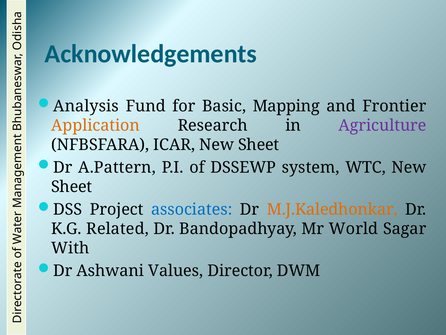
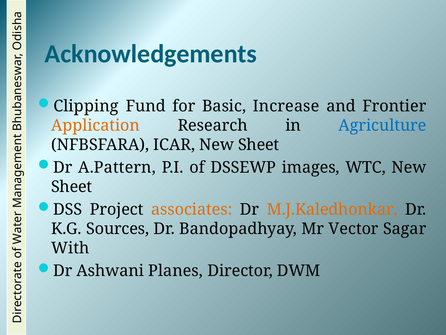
Analysis: Analysis -> Clipping (86, 106)
Mapping: Mapping -> Increase (286, 106)
Agriculture colour: purple -> blue (383, 125)
system: system -> images (311, 167)
associates colour: blue -> orange (192, 209)
Related: Related -> Sources (118, 229)
World: World -> Vector (354, 229)
Values: Values -> Planes (176, 271)
